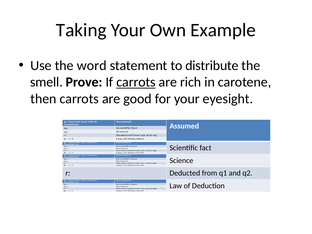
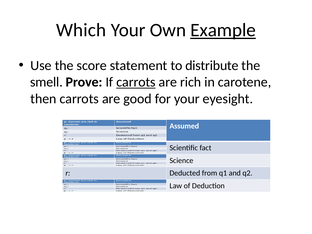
Taking: Taking -> Which (81, 30)
Example underline: none -> present (223, 30)
word: word -> score (92, 65)
